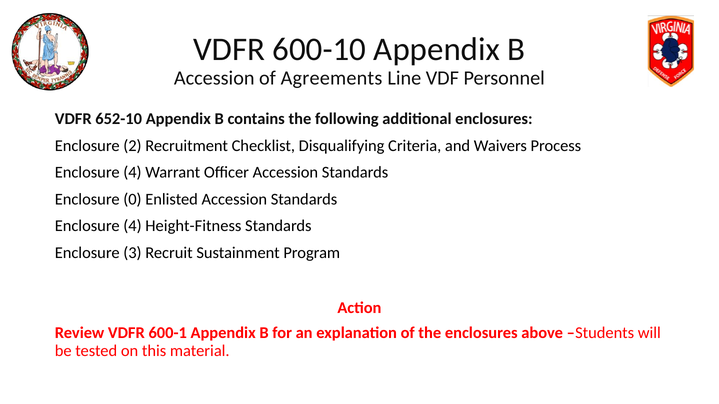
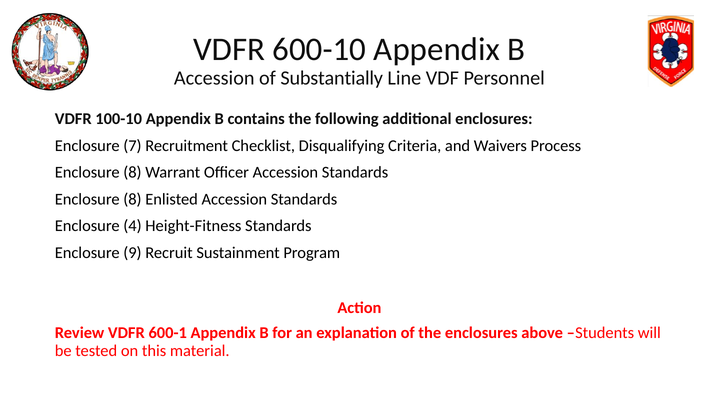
Agreements: Agreements -> Substantially (332, 78)
652-10: 652-10 -> 100-10 (119, 119)
2: 2 -> 7 (132, 146)
4: 4 -> 8 (132, 173)
0: 0 -> 8 (132, 199)
3: 3 -> 9 (132, 253)
